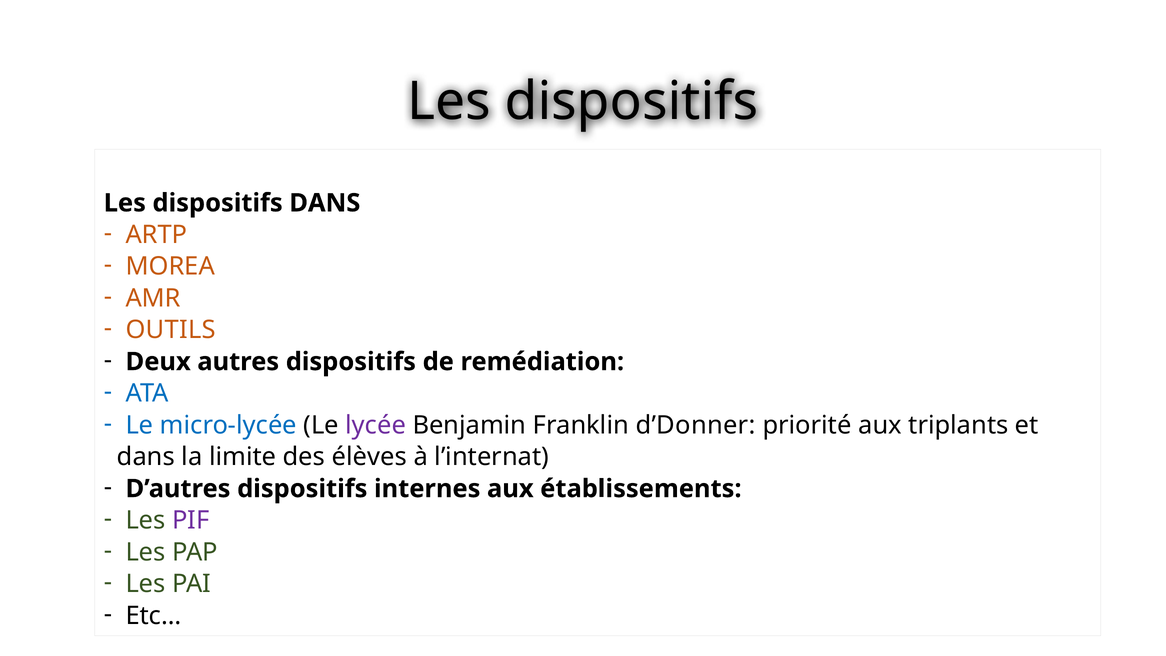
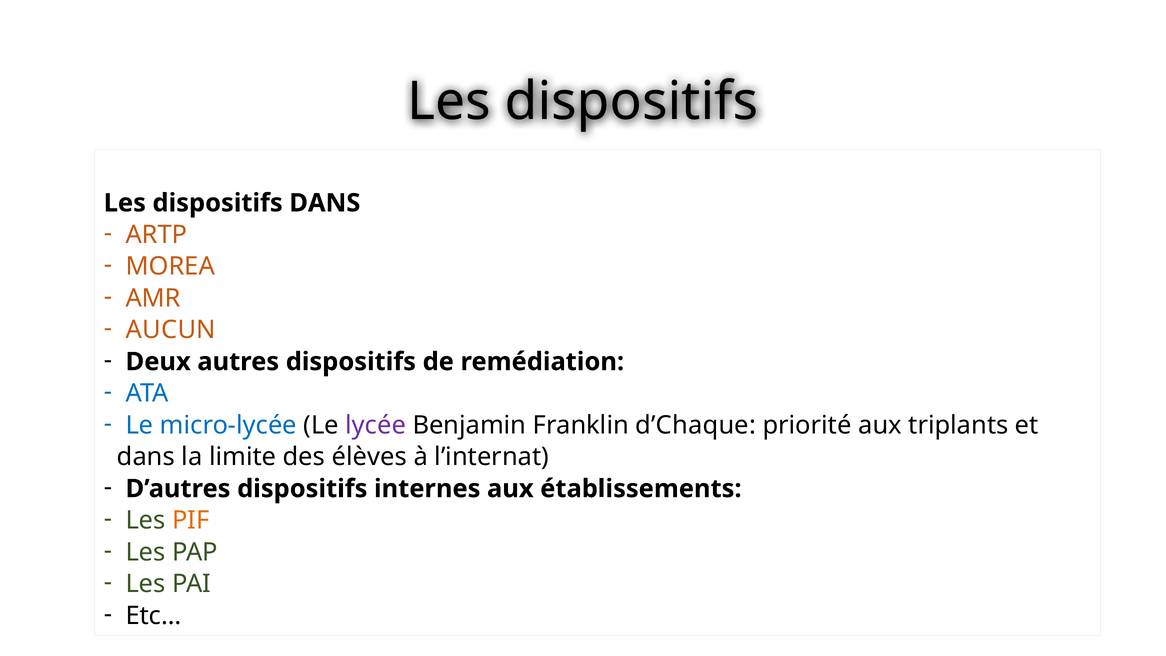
OUTILS: OUTILS -> AUCUN (171, 330)
d’Donner: d’Donner -> d’Chaque (696, 425)
PIF colour: purple -> orange (191, 520)
